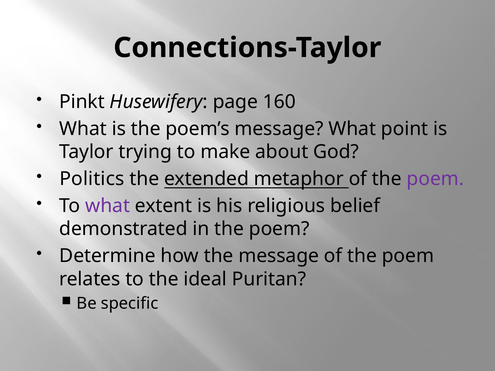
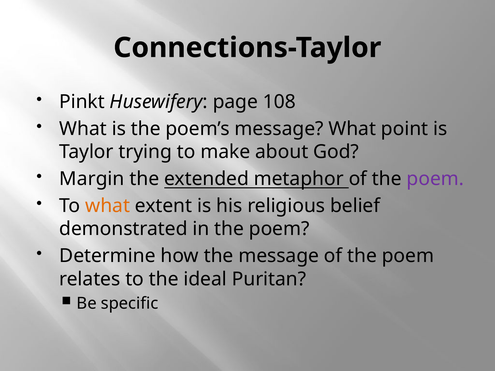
160: 160 -> 108 (279, 102)
Politics: Politics -> Margin (92, 179)
what colour: purple -> orange (108, 206)
